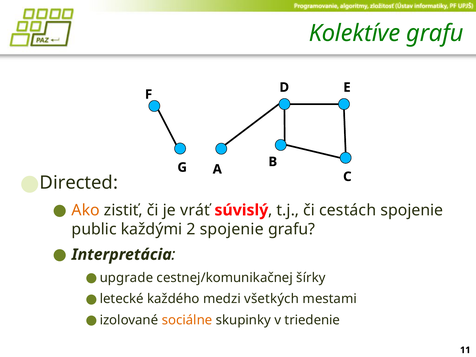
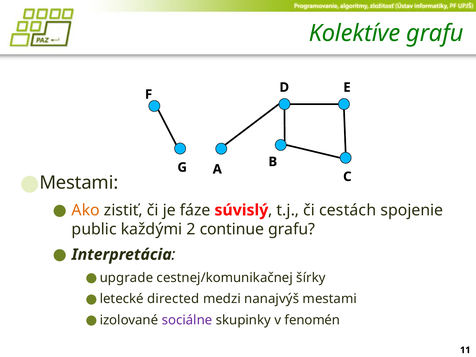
Directed: Directed -> Mestami (79, 183)
vráť: vráť -> fáze (195, 210)
2 spojenie: spojenie -> continue (232, 229)
každého: každého -> directed (173, 299)
všetkých: všetkých -> nanajvýš (272, 299)
sociálne colour: orange -> purple (187, 320)
triedenie: triedenie -> fenomén (312, 320)
